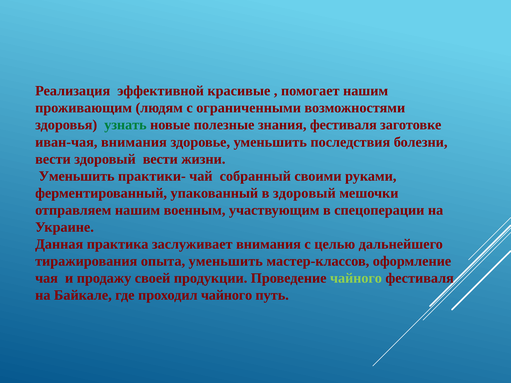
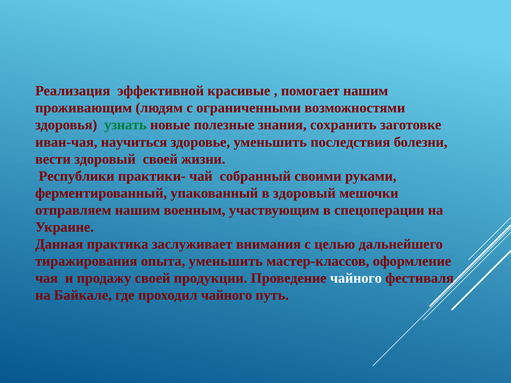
знания фестиваля: фестиваля -> сохранить (343, 125)
иван-чая внимания: внимания -> научиться (134, 142)
здоровый вести: вести -> своей (160, 159)
Уменьшить: Уменьшить -> Республики (77, 176)
чайного colour: light green -> white (356, 278)
